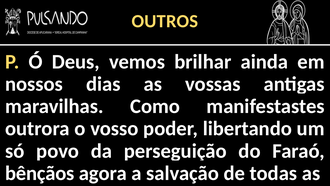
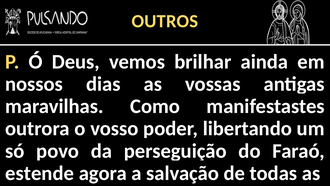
bênçãos: bênçãos -> estende (40, 173)
